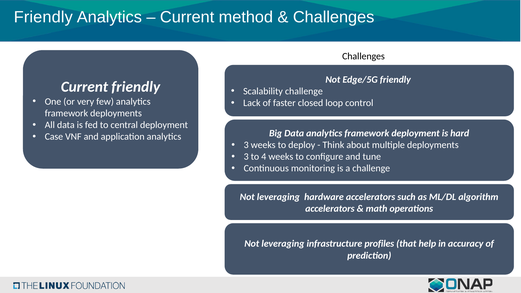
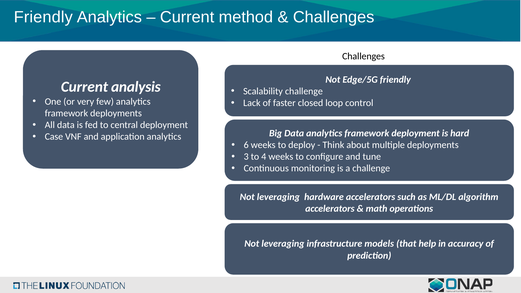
Current friendly: friendly -> analysis (136, 87)
3: 3 -> 6 (246, 145)
profiles: profiles -> models (379, 244)
